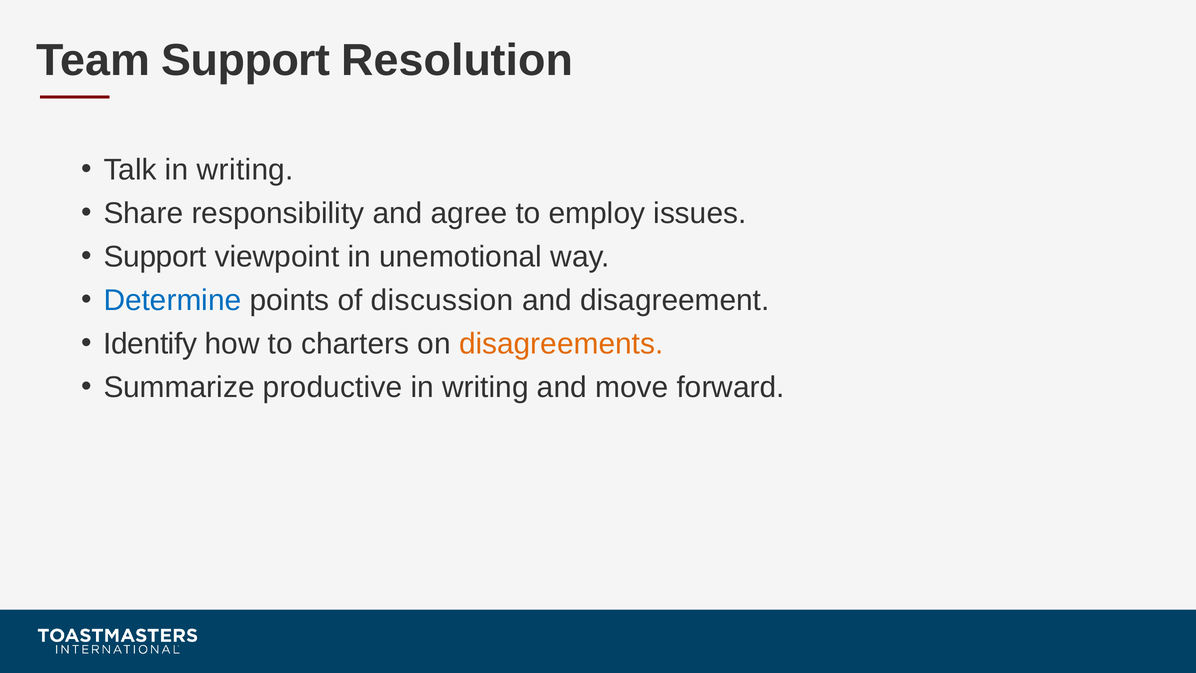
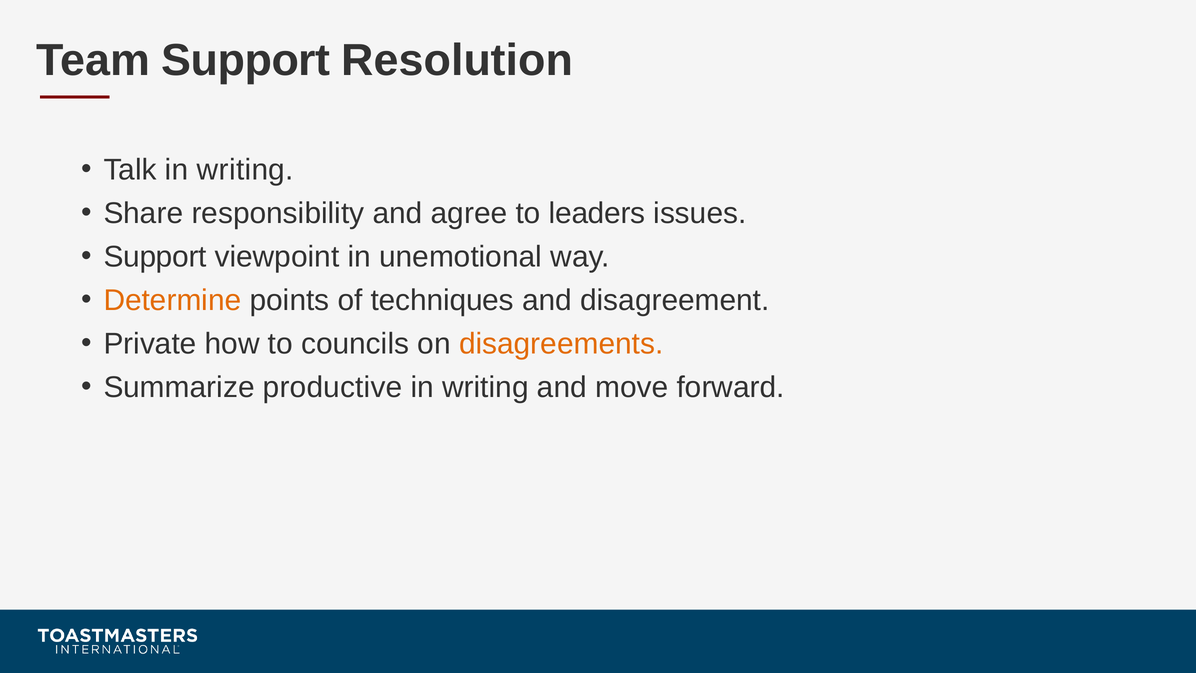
employ: employ -> leaders (597, 213)
Determine colour: blue -> orange (172, 300)
discussion: discussion -> techniques (442, 300)
Identify: Identify -> Private (150, 344)
charters: charters -> councils (355, 344)
